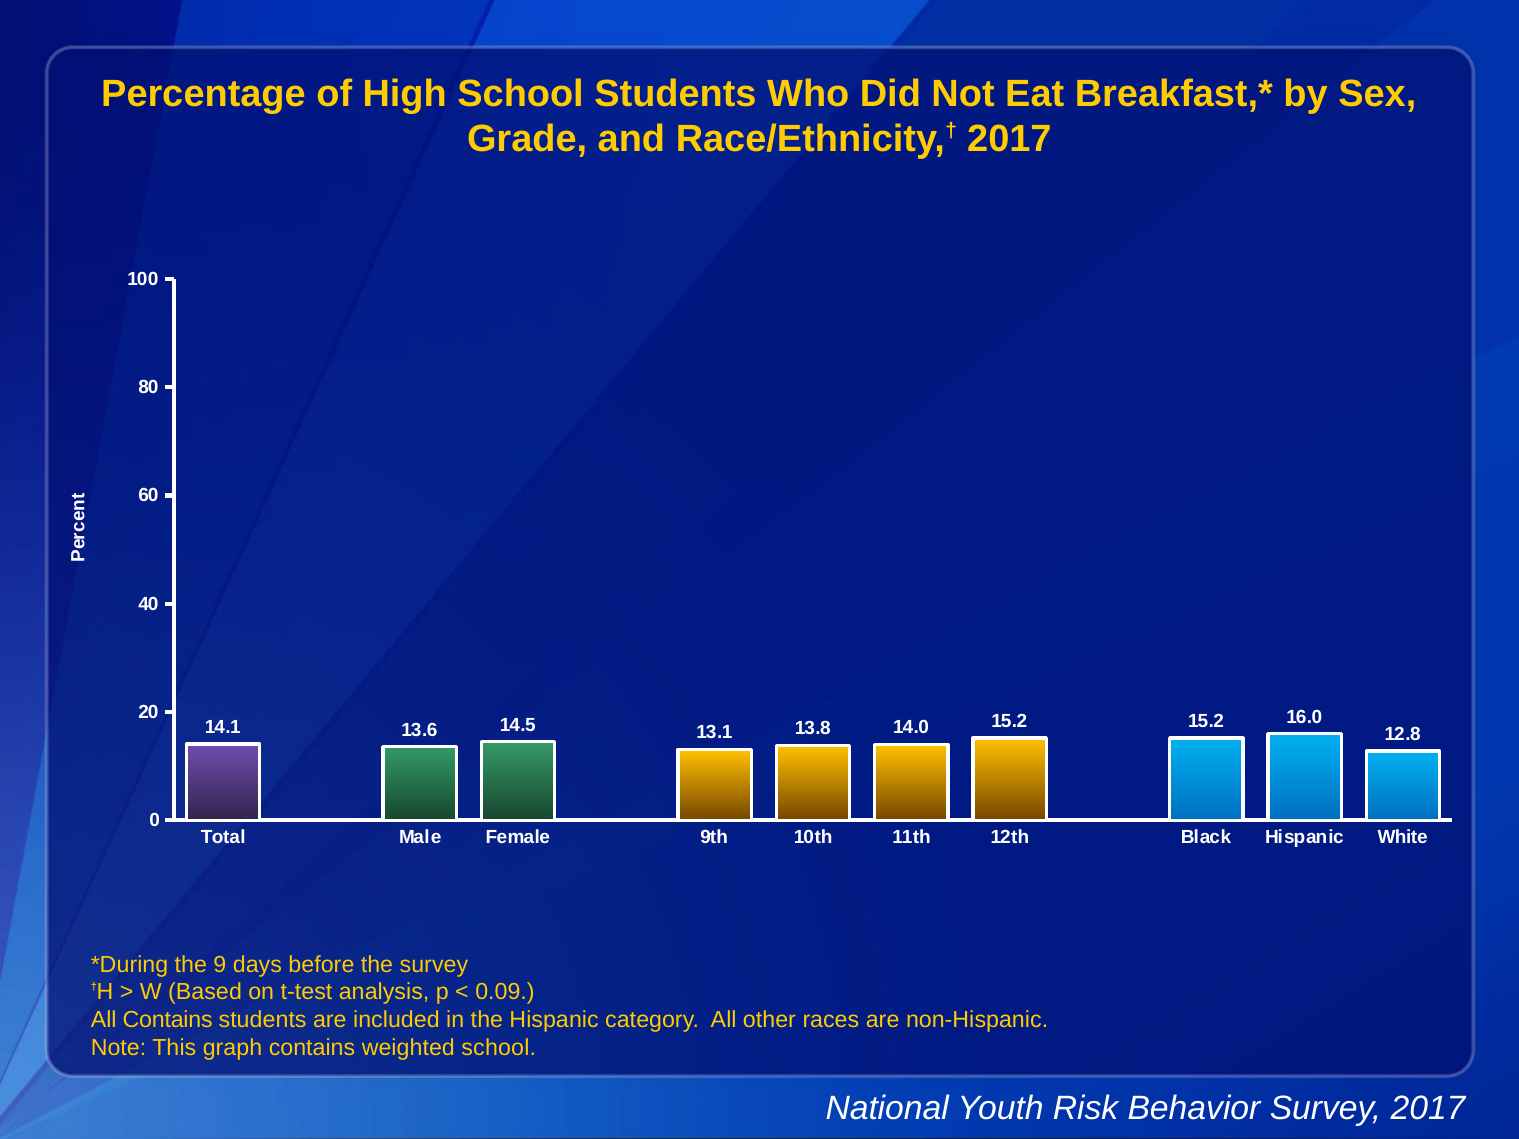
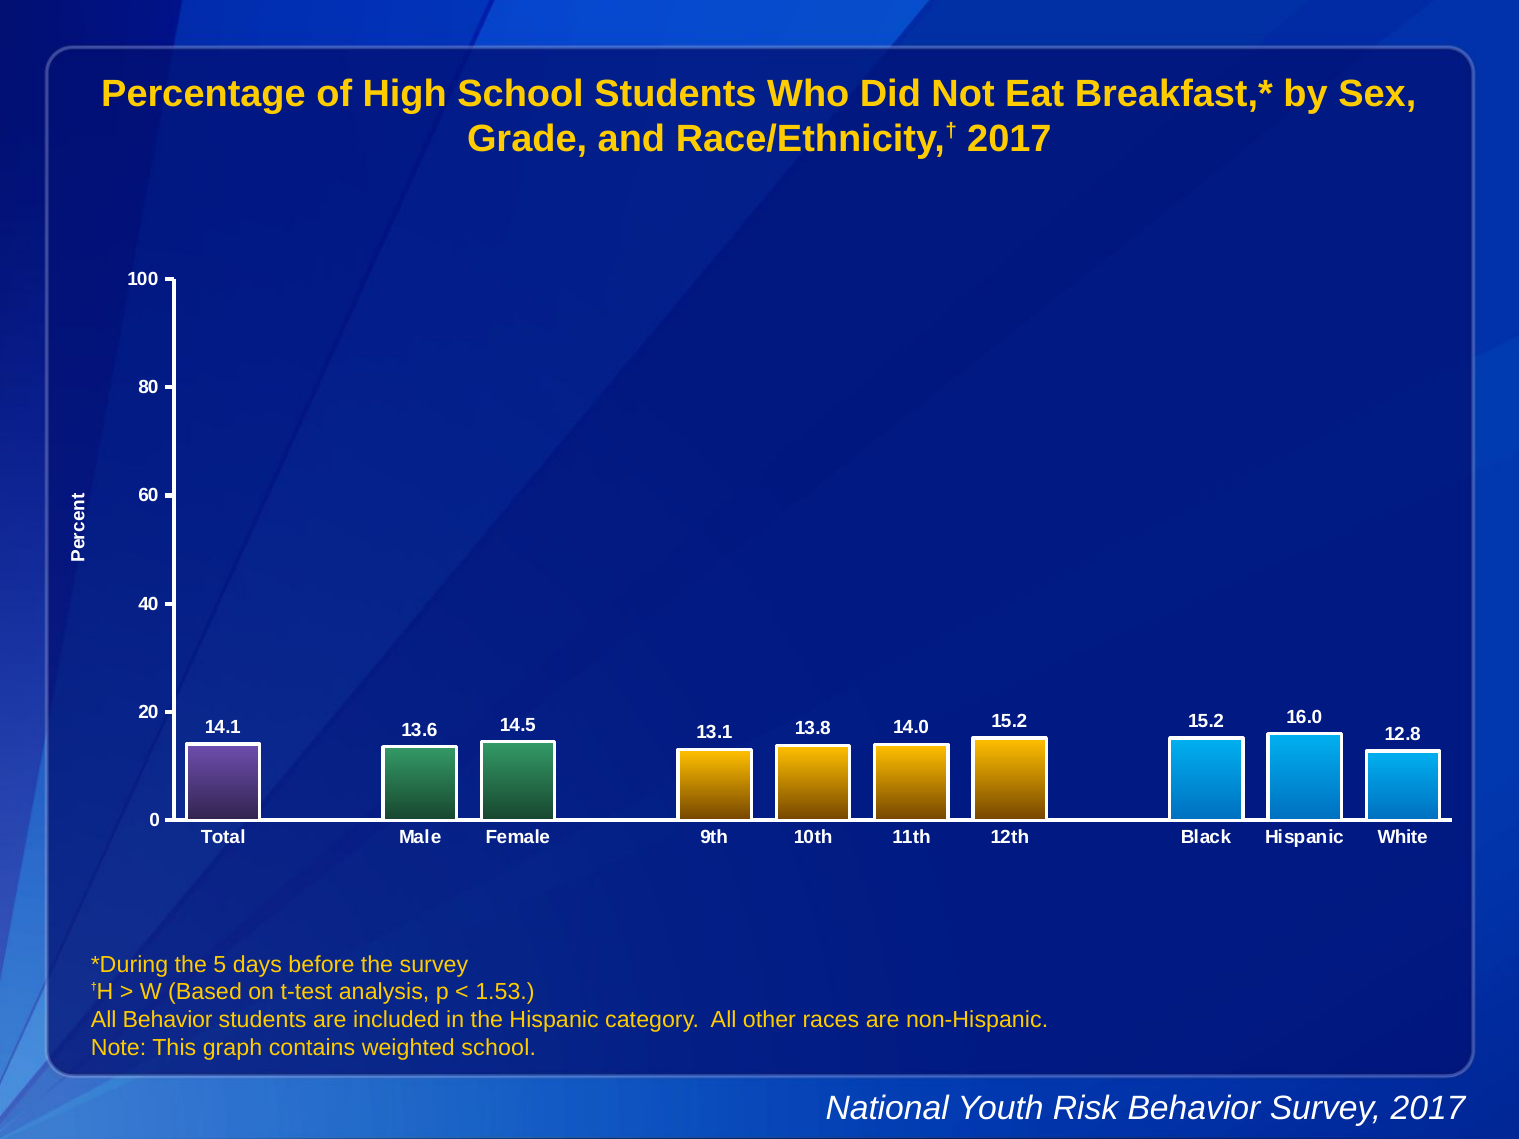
9: 9 -> 5 (220, 965)
0.09: 0.09 -> 1.53 (505, 992)
All Contains: Contains -> Behavior (168, 1020)
